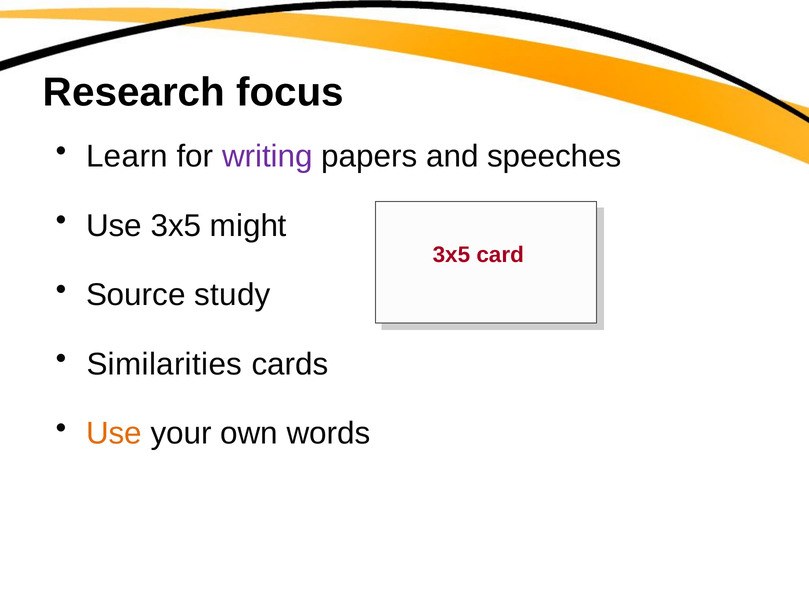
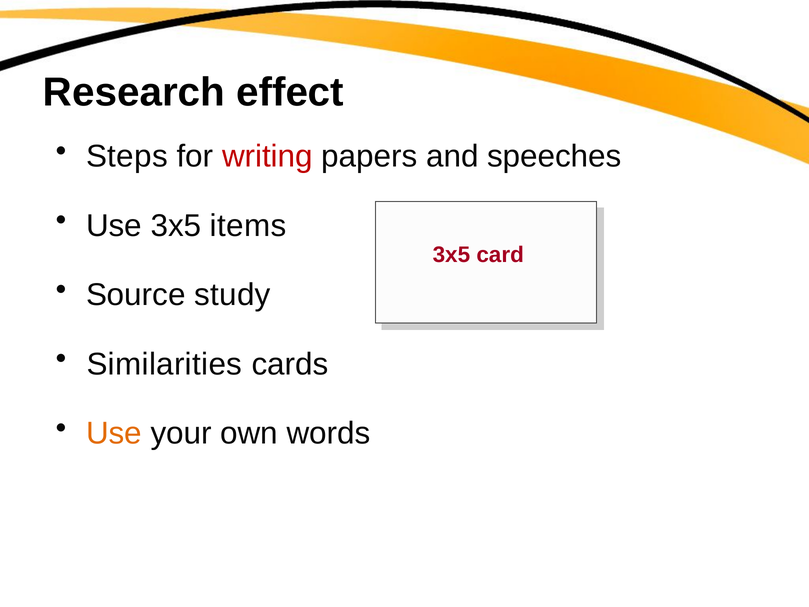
focus: focus -> effect (290, 92)
Learn: Learn -> Steps (127, 156)
writing colour: purple -> red (267, 156)
might: might -> items (248, 226)
